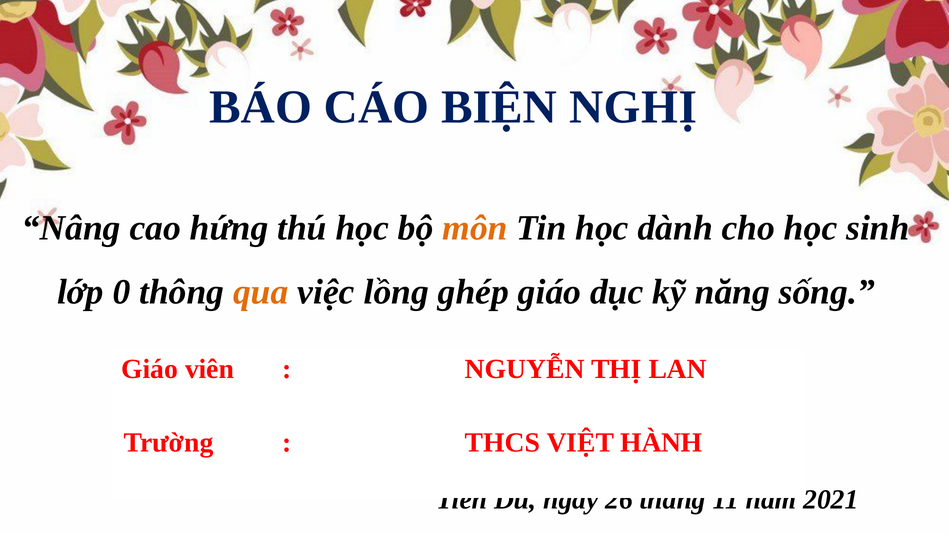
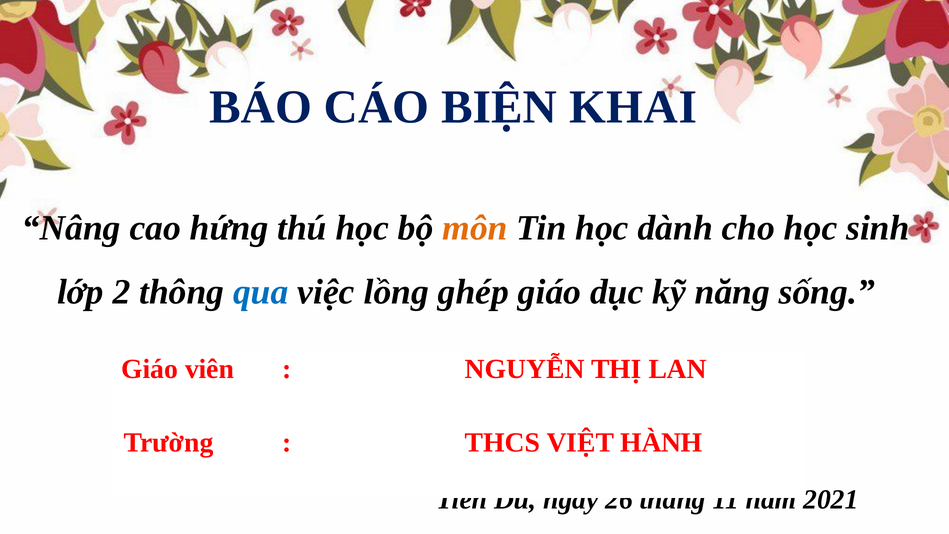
NGHỊ: NGHỊ -> KHAI (633, 107)
0: 0 -> 2 (122, 292)
qua colour: orange -> blue (261, 292)
